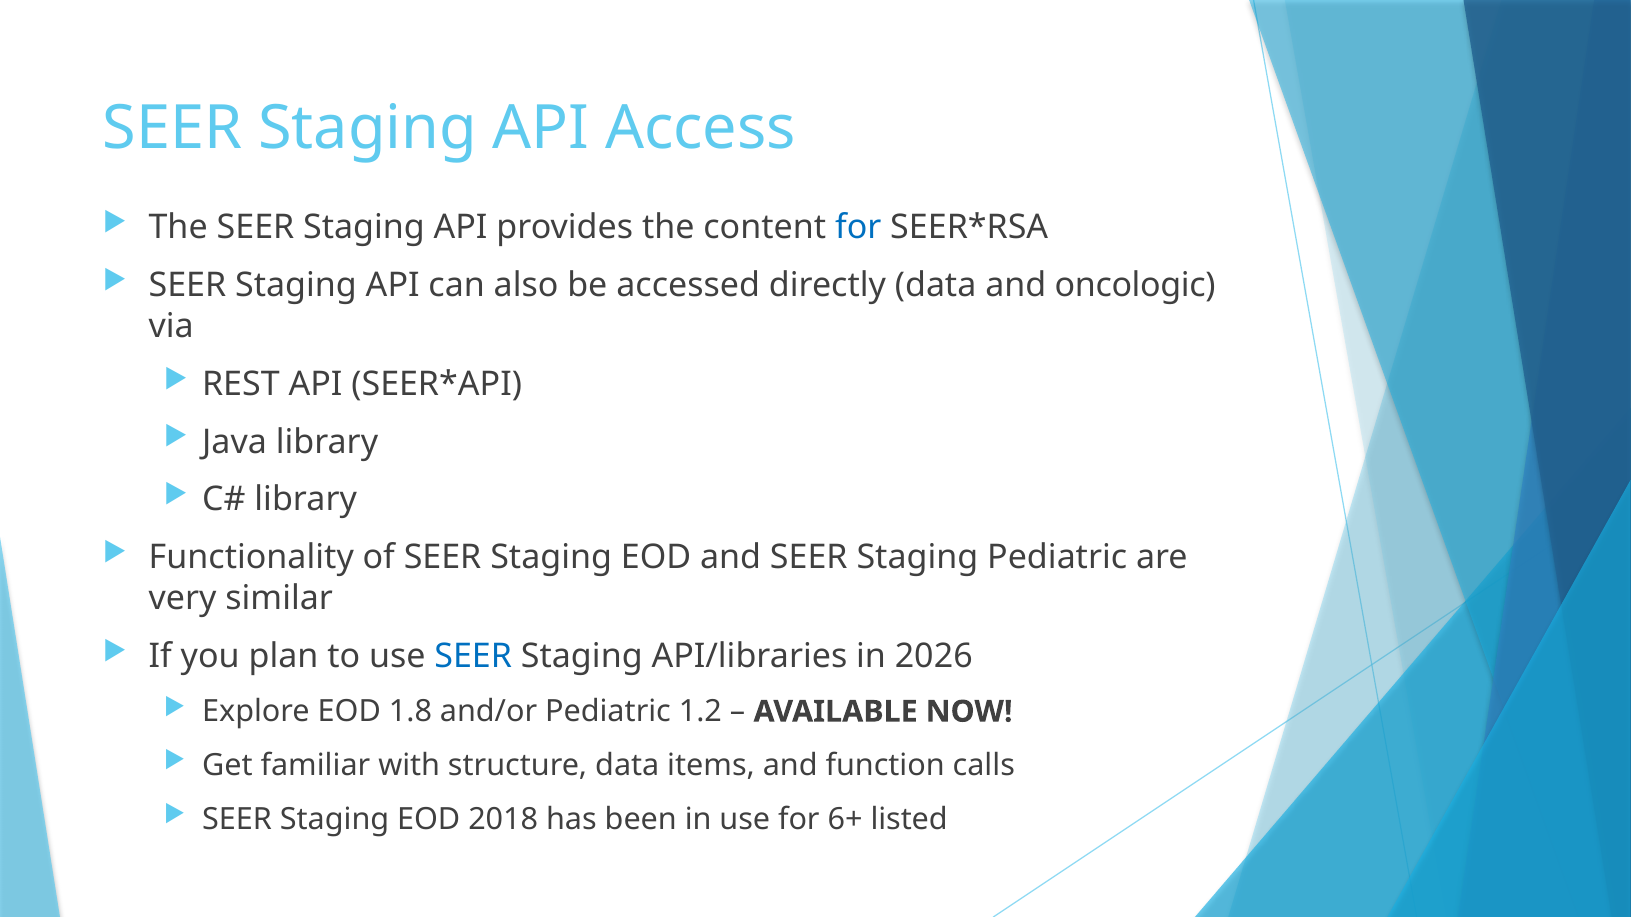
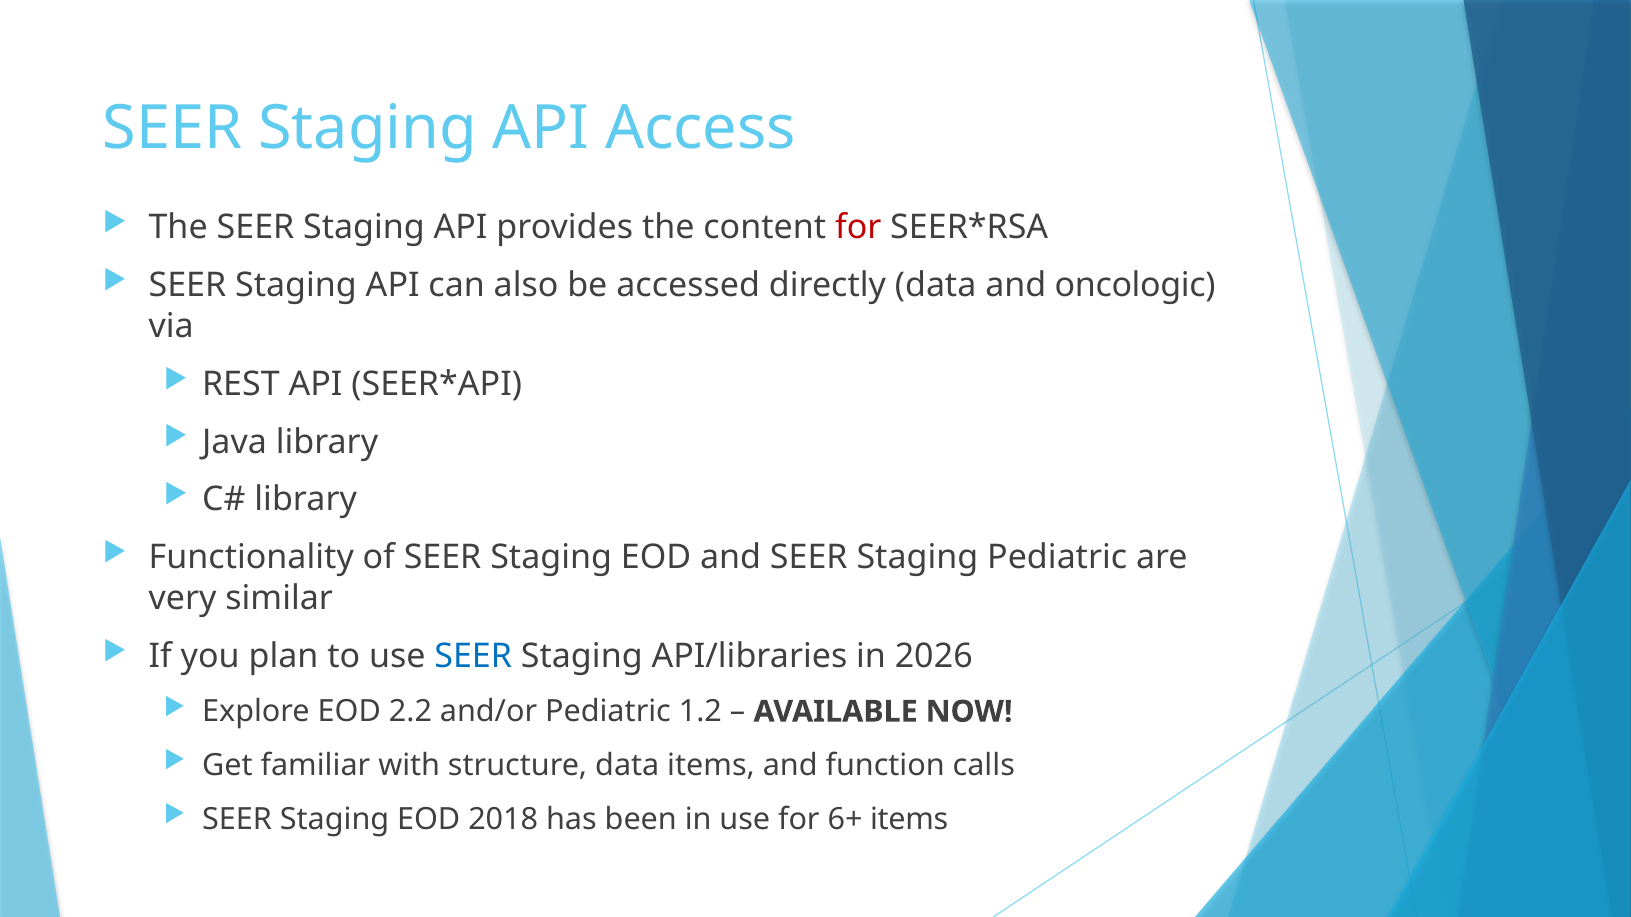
for colour: blue -> red (858, 228)
1.8: 1.8 -> 2.2 (410, 712)
6+ listed: listed -> items (909, 819)
